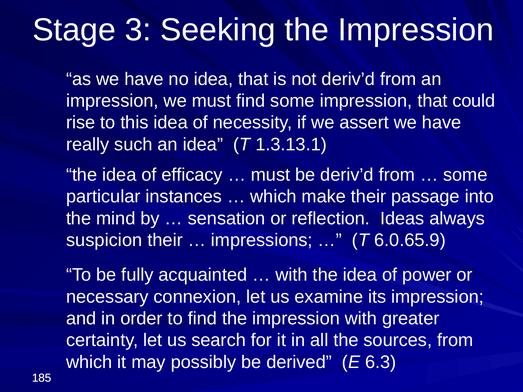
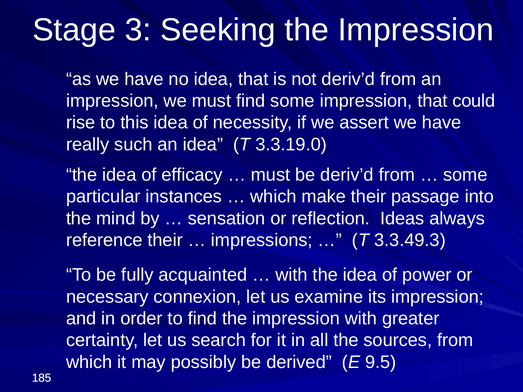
1.3.13.1: 1.3.13.1 -> 3.3.19.0 (291, 144)
suspicion: suspicion -> reference (104, 240)
6.0.65.9: 6.0.65.9 -> 3.3.49.3 (410, 240)
6.3: 6.3 -> 9.5 (381, 362)
